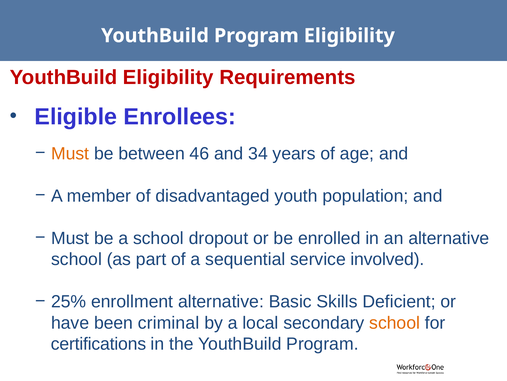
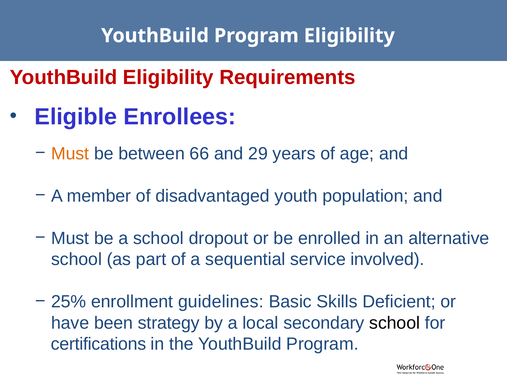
46: 46 -> 66 (199, 153)
34: 34 -> 29 (258, 153)
enrollment alternative: alternative -> guidelines (221, 301)
criminal: criminal -> strategy (169, 322)
school colour: orange -> black (395, 322)
